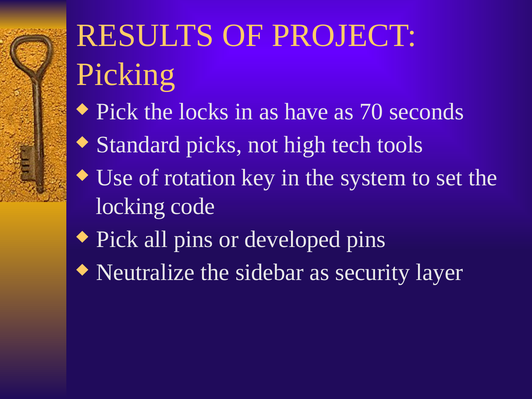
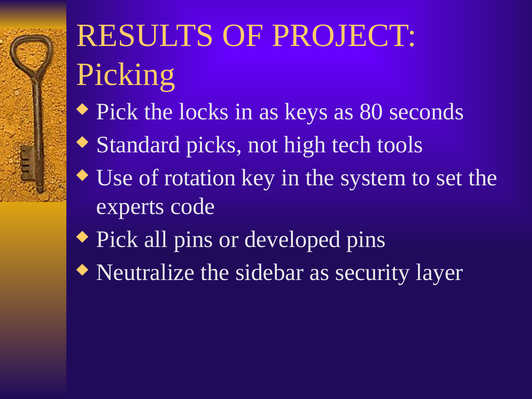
have: have -> keys (306, 112)
70: 70 -> 80 (371, 112)
locking: locking -> experts (130, 206)
